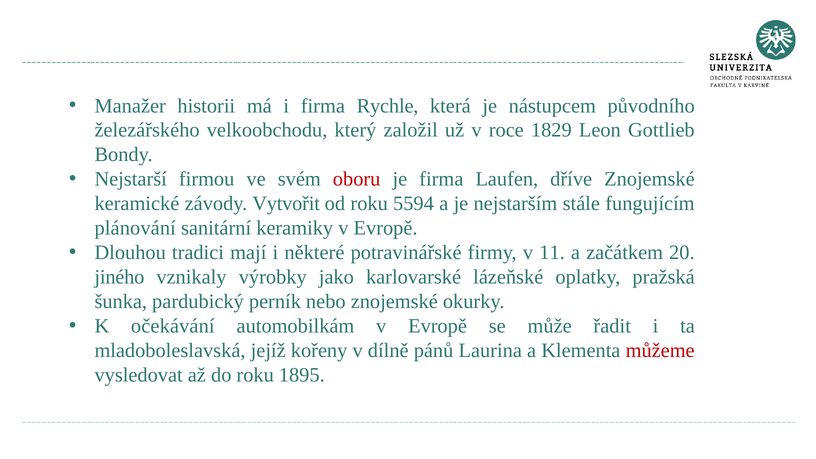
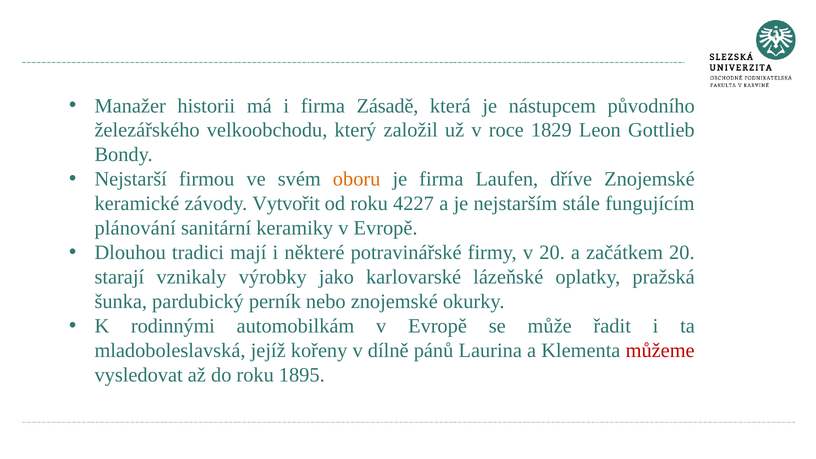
Rychle: Rychle -> Zásadě (388, 106)
oboru colour: red -> orange (357, 179)
5594: 5594 -> 4227 (413, 204)
v 11: 11 -> 20 (552, 253)
jiného: jiného -> starají (119, 277)
očekávání: očekávání -> rodinnými (173, 326)
